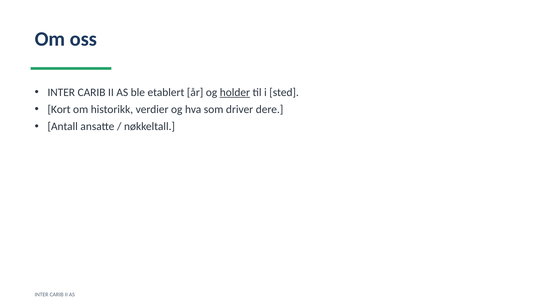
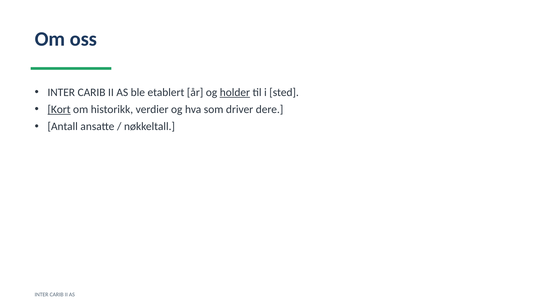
Kort underline: none -> present (59, 110)
